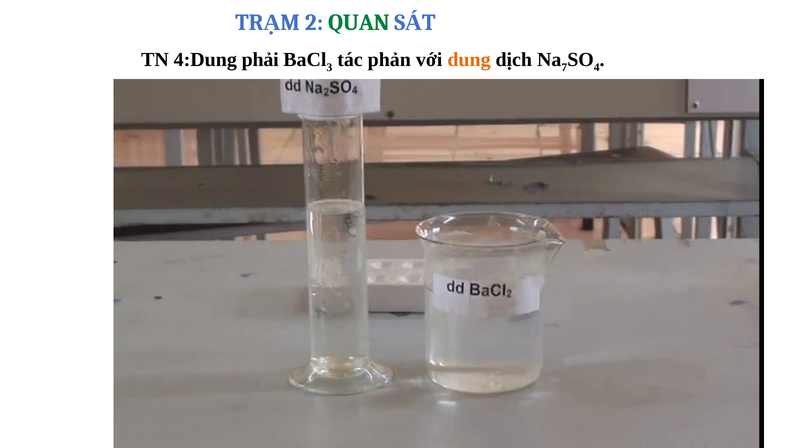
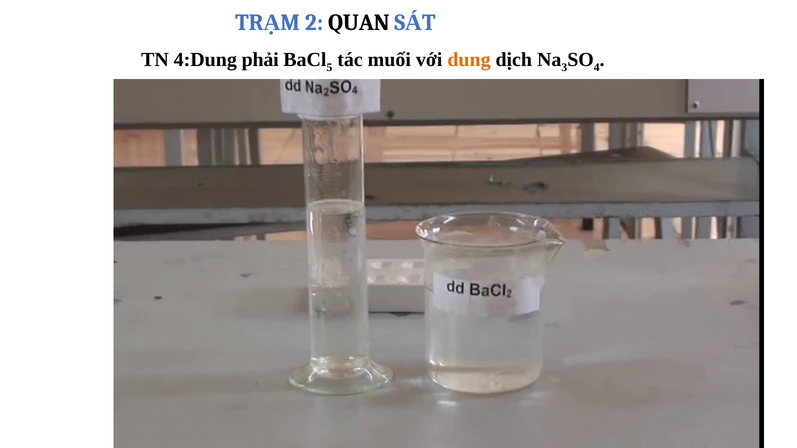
QUAN colour: green -> black (359, 22)
3: 3 -> 5 (329, 68)
phản: phản -> muối (389, 60)
7: 7 -> 3 (564, 68)
